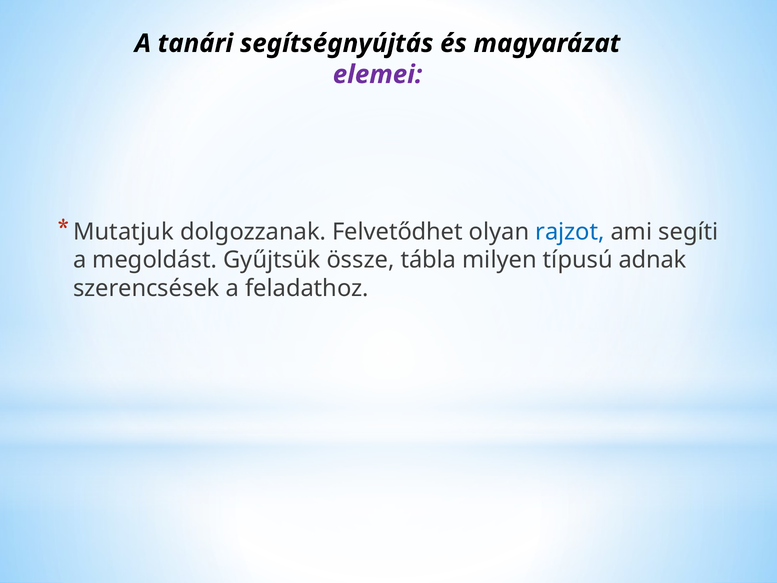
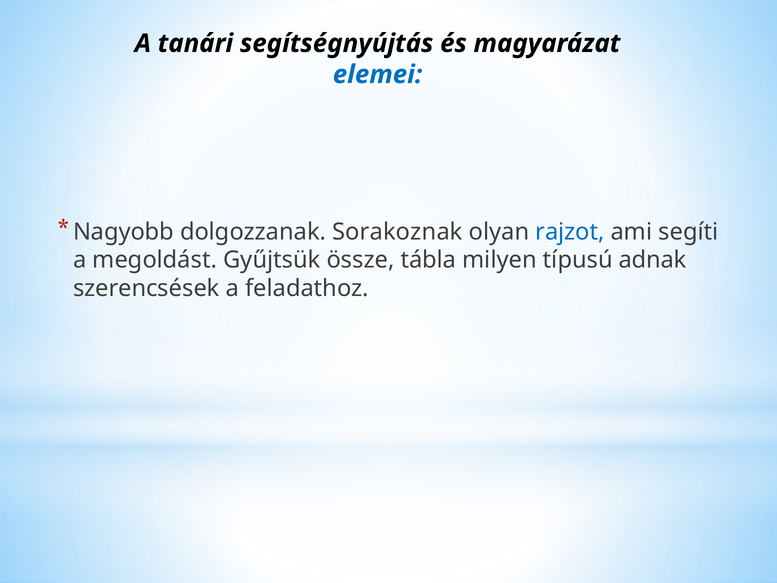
elemei colour: purple -> blue (378, 74)
Mutatjuk: Mutatjuk -> Nagyobb (124, 232)
Felvetődhet: Felvetődhet -> Sorakoznak (397, 232)
